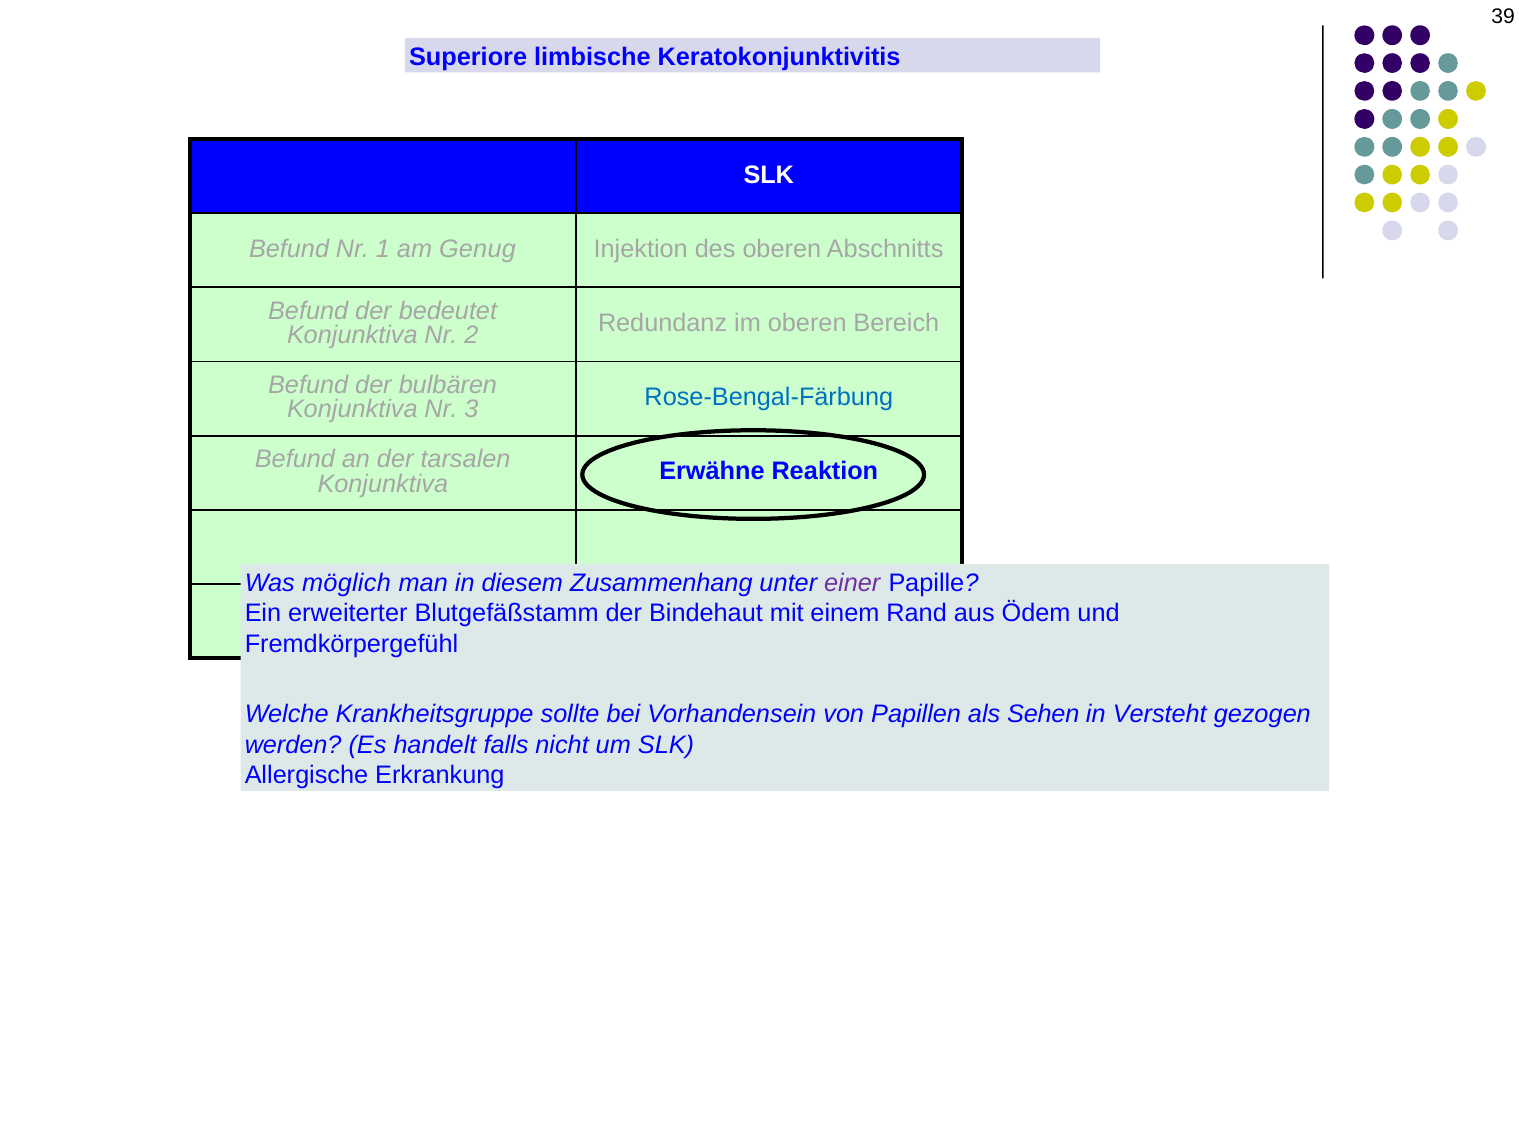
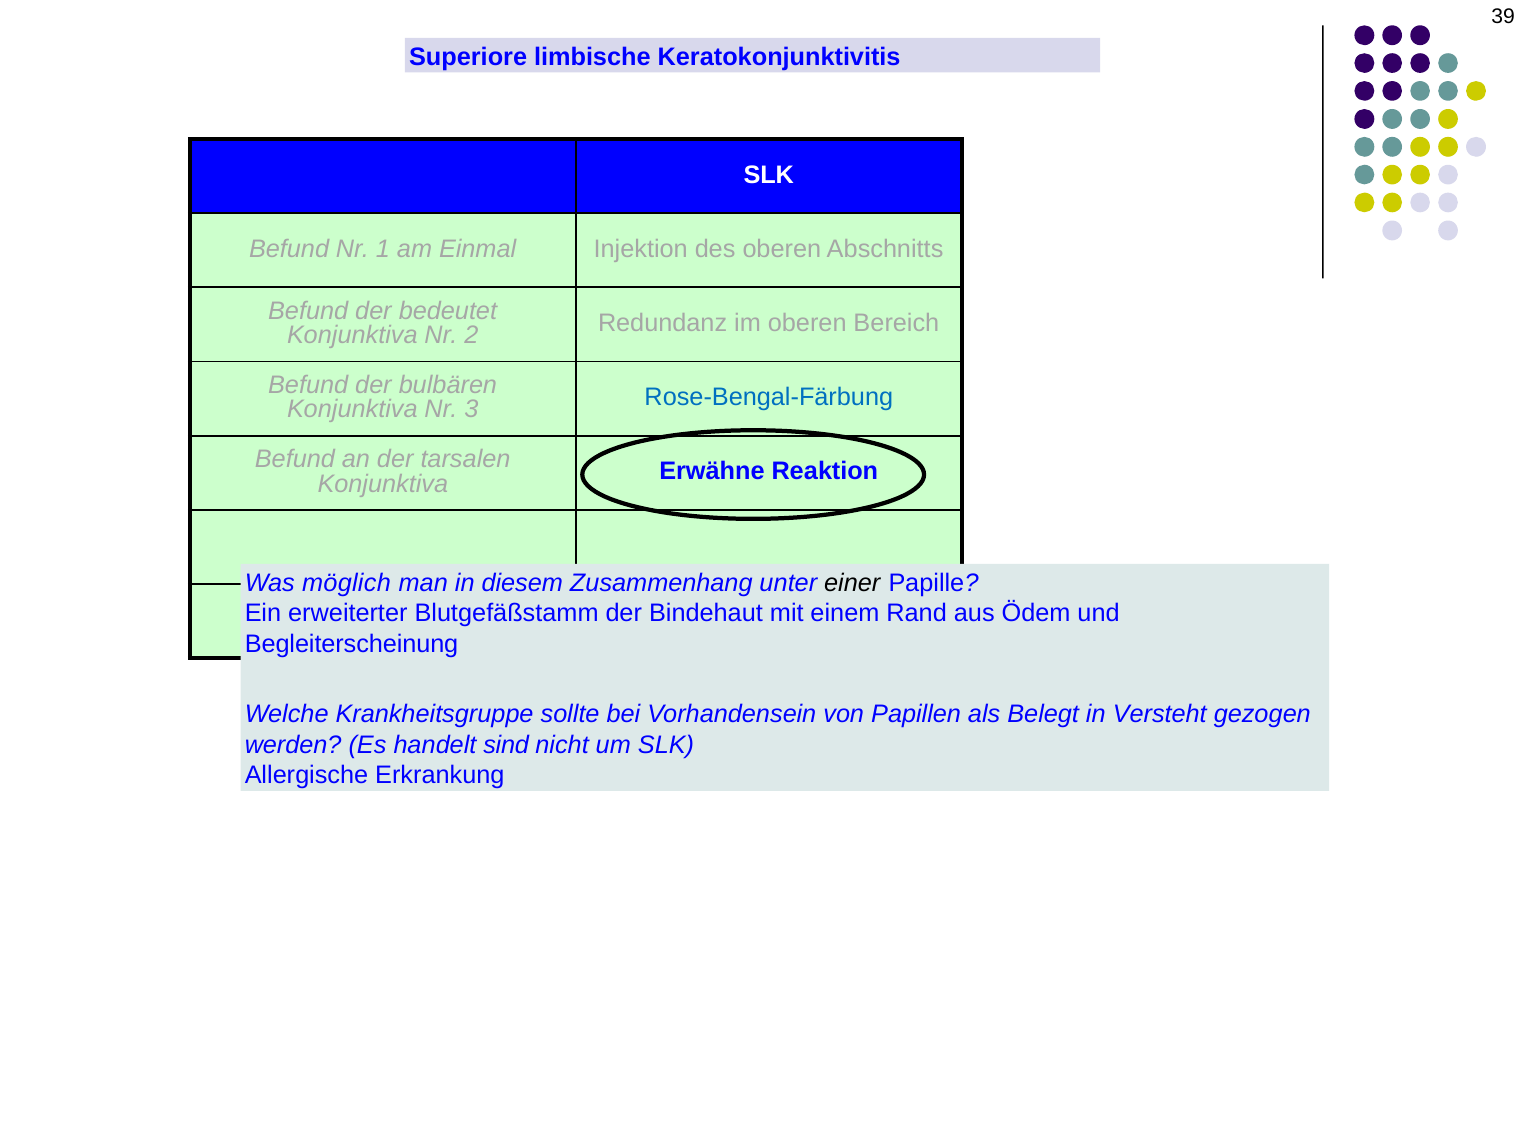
Genug: Genug -> Einmal (478, 249)
einer colour: purple -> black (852, 583)
Fremdkörpergefühl: Fremdkörpergefühl -> Begleiterscheinung (352, 644)
Sehen: Sehen -> Belegt (1043, 715)
falls: falls -> sind (506, 745)
